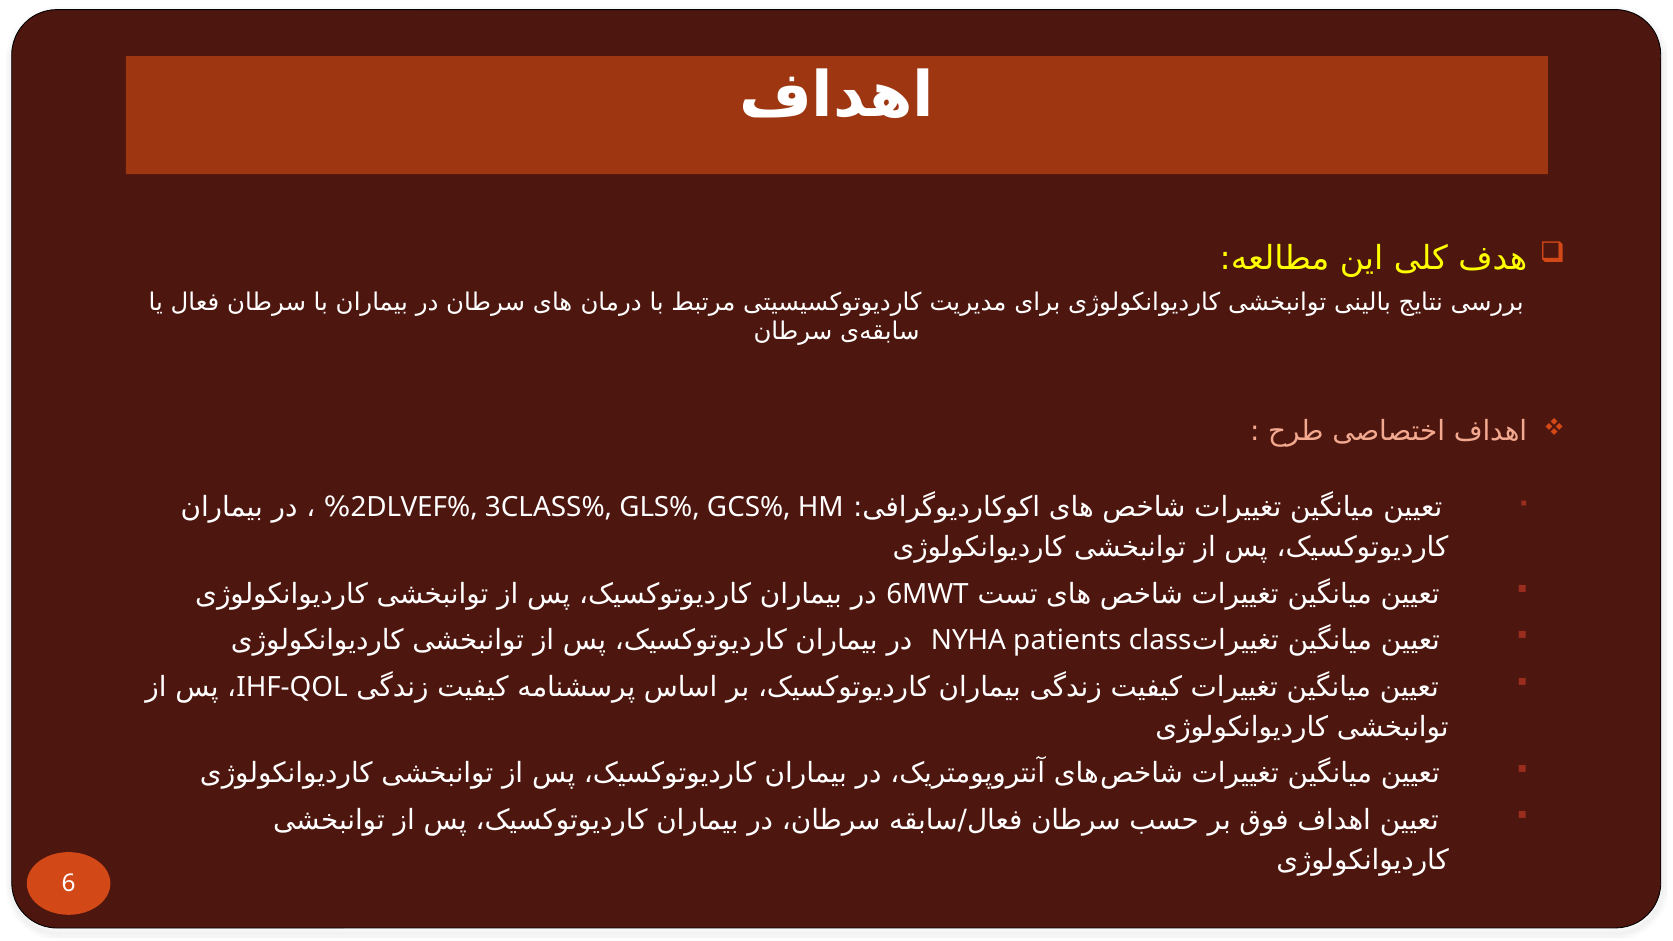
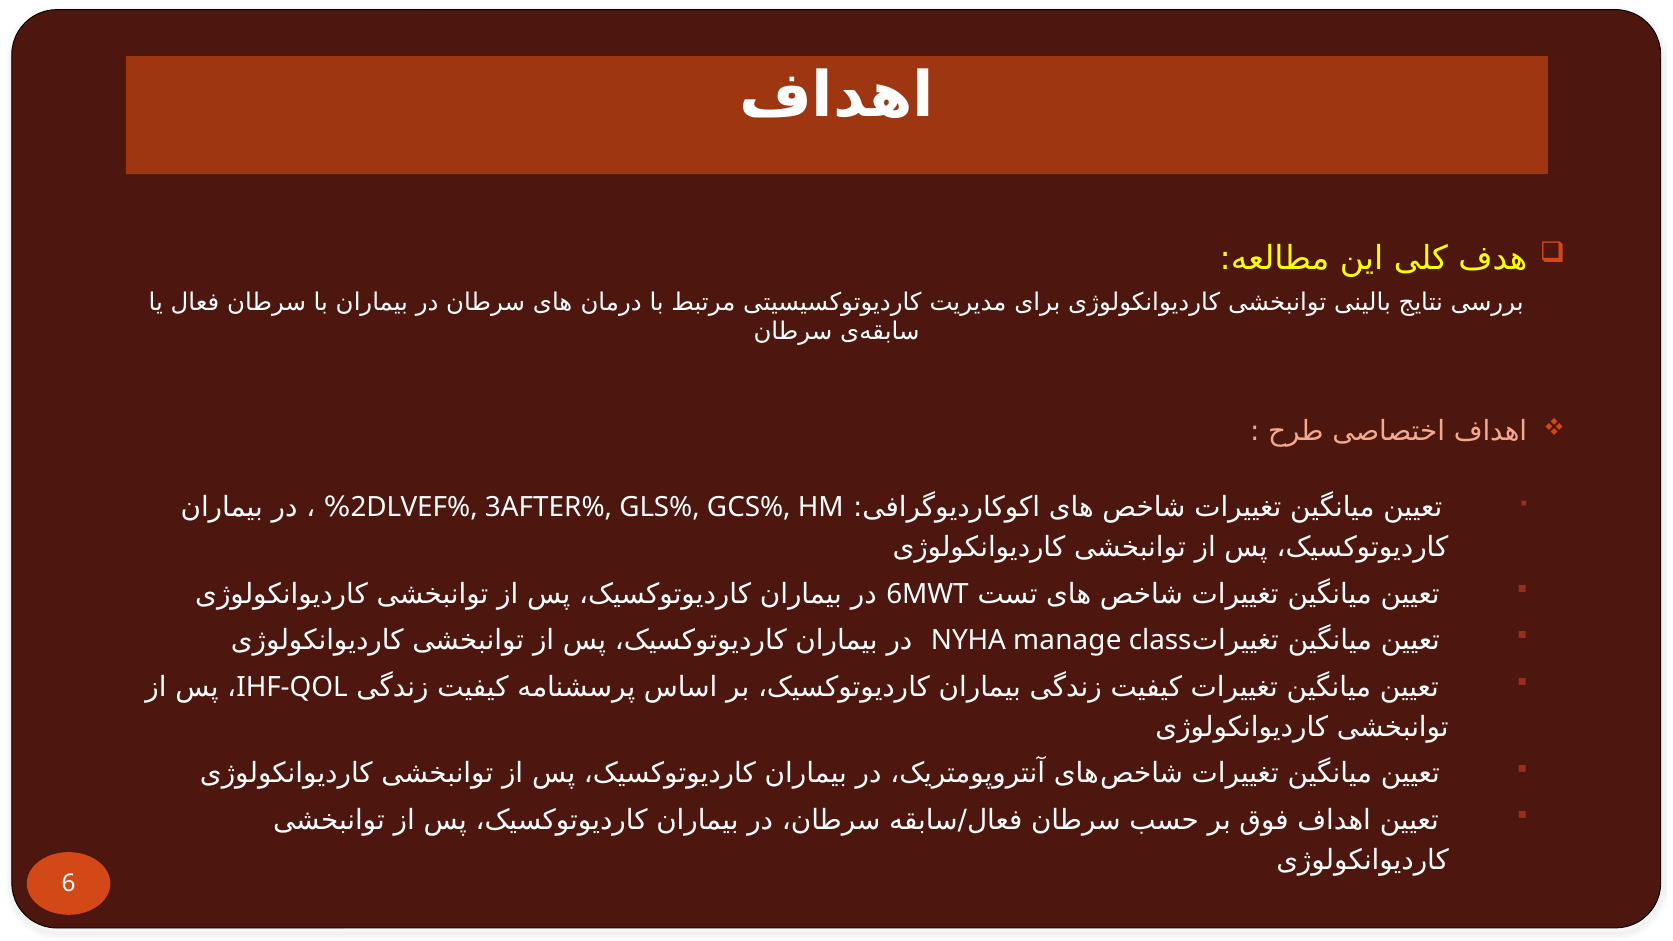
3CLASS%: 3CLASS% -> 3AFTER% (549, 507)
patients: patients -> manage (1067, 640)
